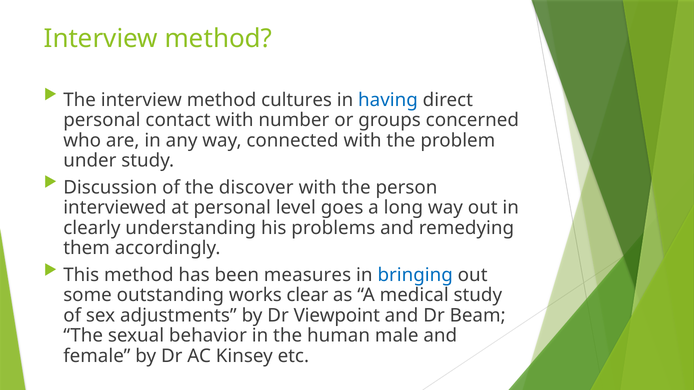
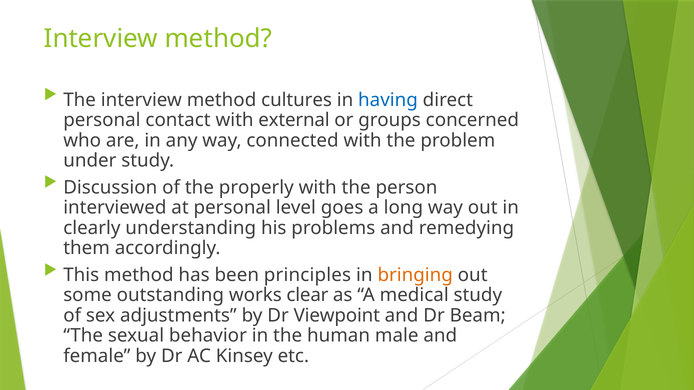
number: number -> external (294, 120)
discover: discover -> properly (256, 188)
measures: measures -> principles (307, 275)
bringing colour: blue -> orange (415, 275)
